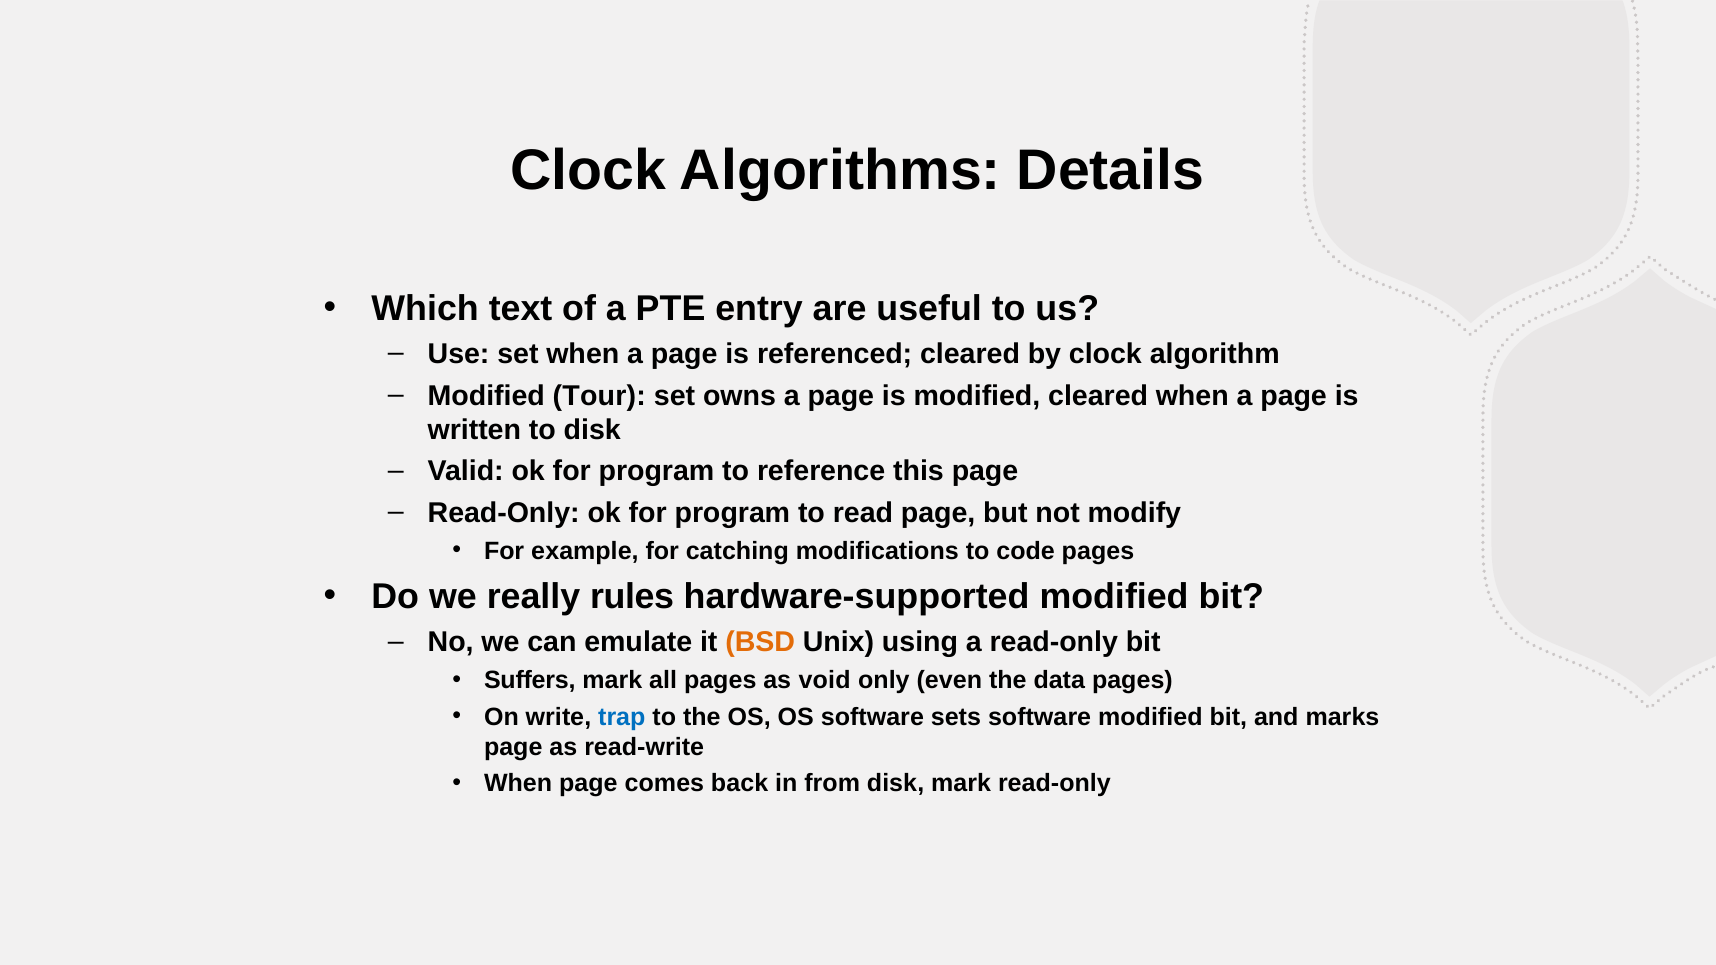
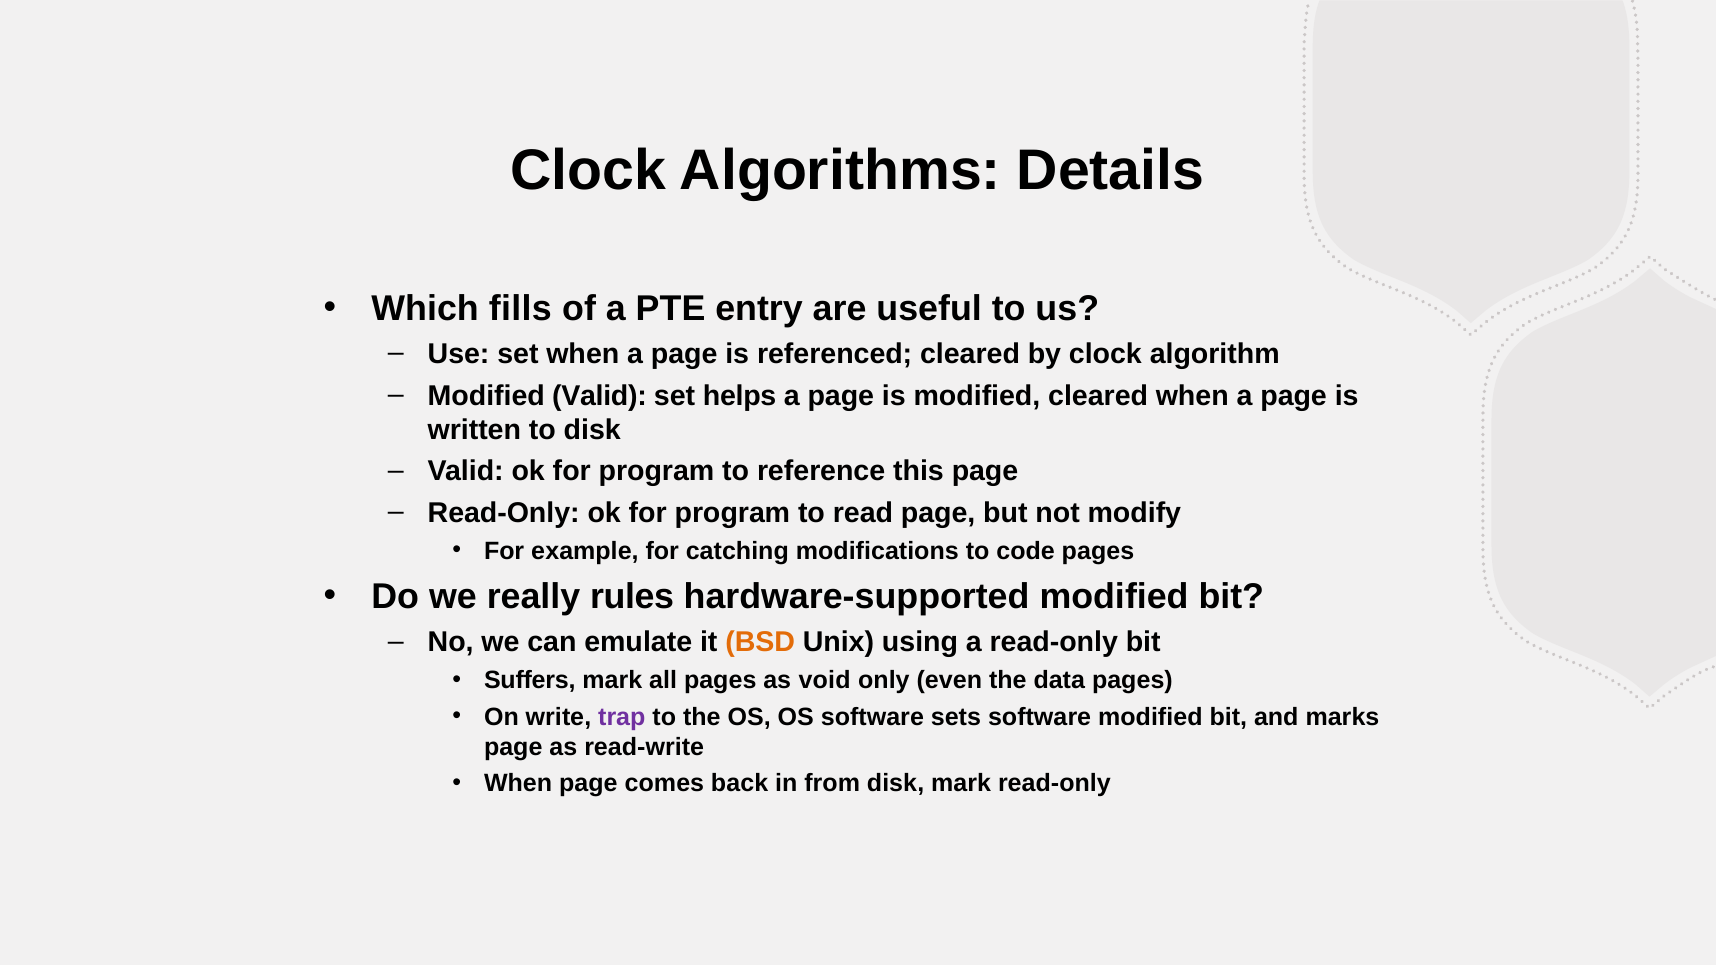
text: text -> fills (520, 309)
Modified Tour: Tour -> Valid (600, 396)
owns: owns -> helps (740, 396)
trap colour: blue -> purple (622, 717)
